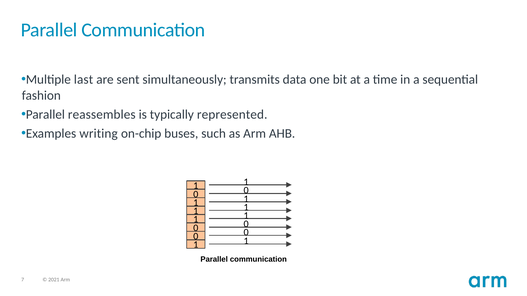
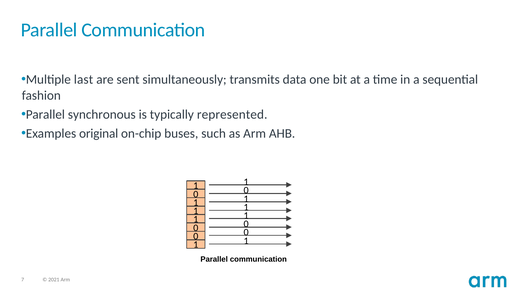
reassembles: reassembles -> synchronous (102, 115)
writing: writing -> original (99, 134)
